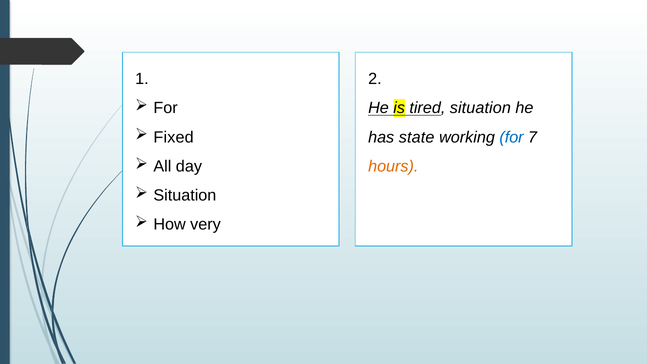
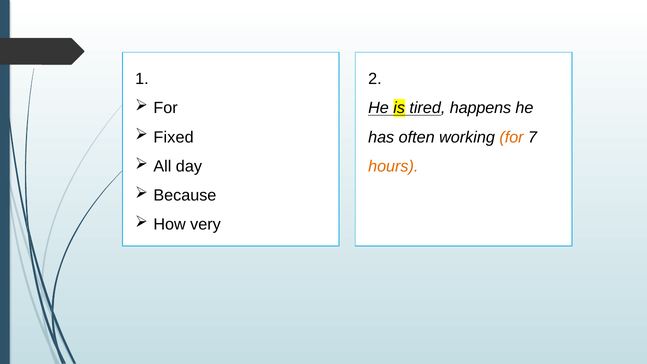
tired situation: situation -> happens (480, 108)
state: state -> often (417, 137)
for colour: blue -> orange (512, 137)
Situation: Situation -> Because (185, 195)
